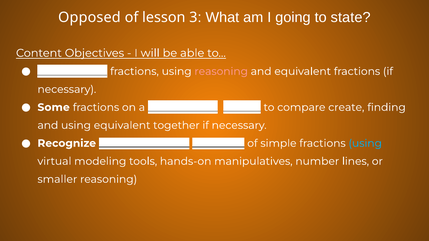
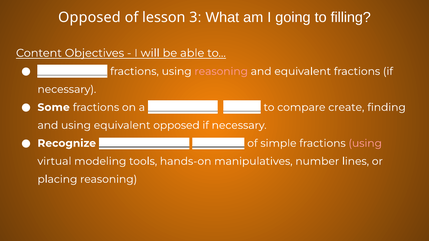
state: state -> filling (351, 17)
equivalent together: together -> opposed (176, 125)
using colour: light blue -> pink (365, 143)
smaller: smaller -> placing (57, 179)
